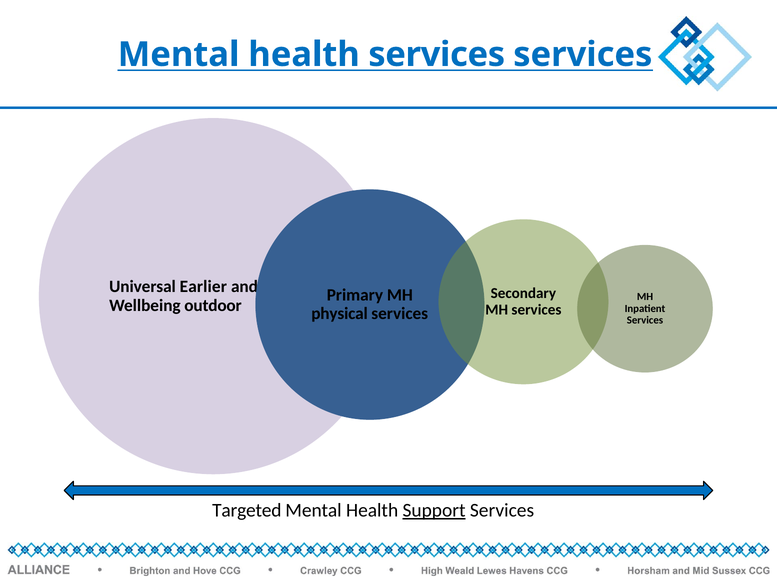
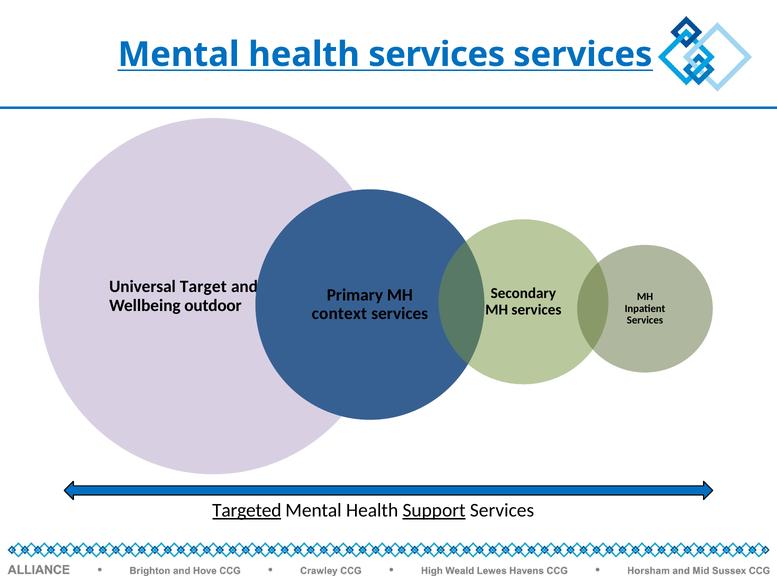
Earlier: Earlier -> Target (203, 287)
physical: physical -> context (339, 314)
Targeted underline: none -> present (247, 510)
